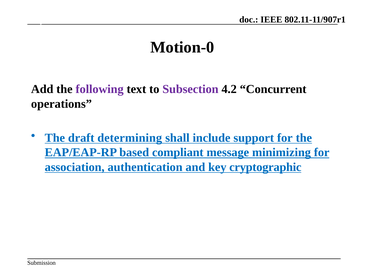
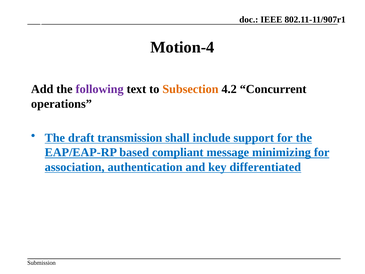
Motion-0: Motion-0 -> Motion-4 (182, 47)
Subsection colour: purple -> orange (190, 89)
determining: determining -> transmission (130, 138)
cryptographic: cryptographic -> differentiated (265, 167)
